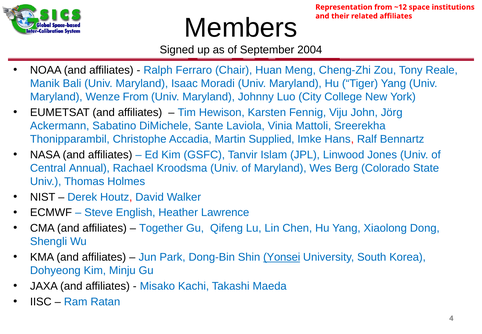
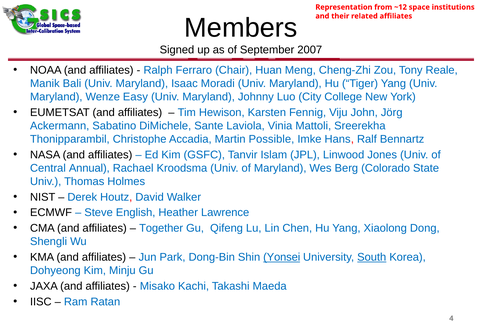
2004: 2004 -> 2007 (310, 50)
Wenze From: From -> Easy (135, 97)
Supplied: Supplied -> Possible (271, 139)
South underline: none -> present (372, 257)
